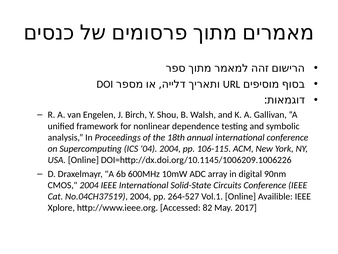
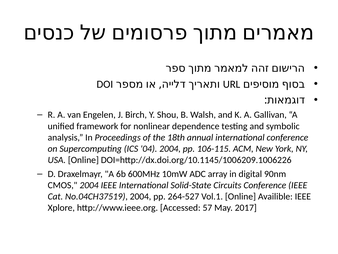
82: 82 -> 57 (207, 207)
